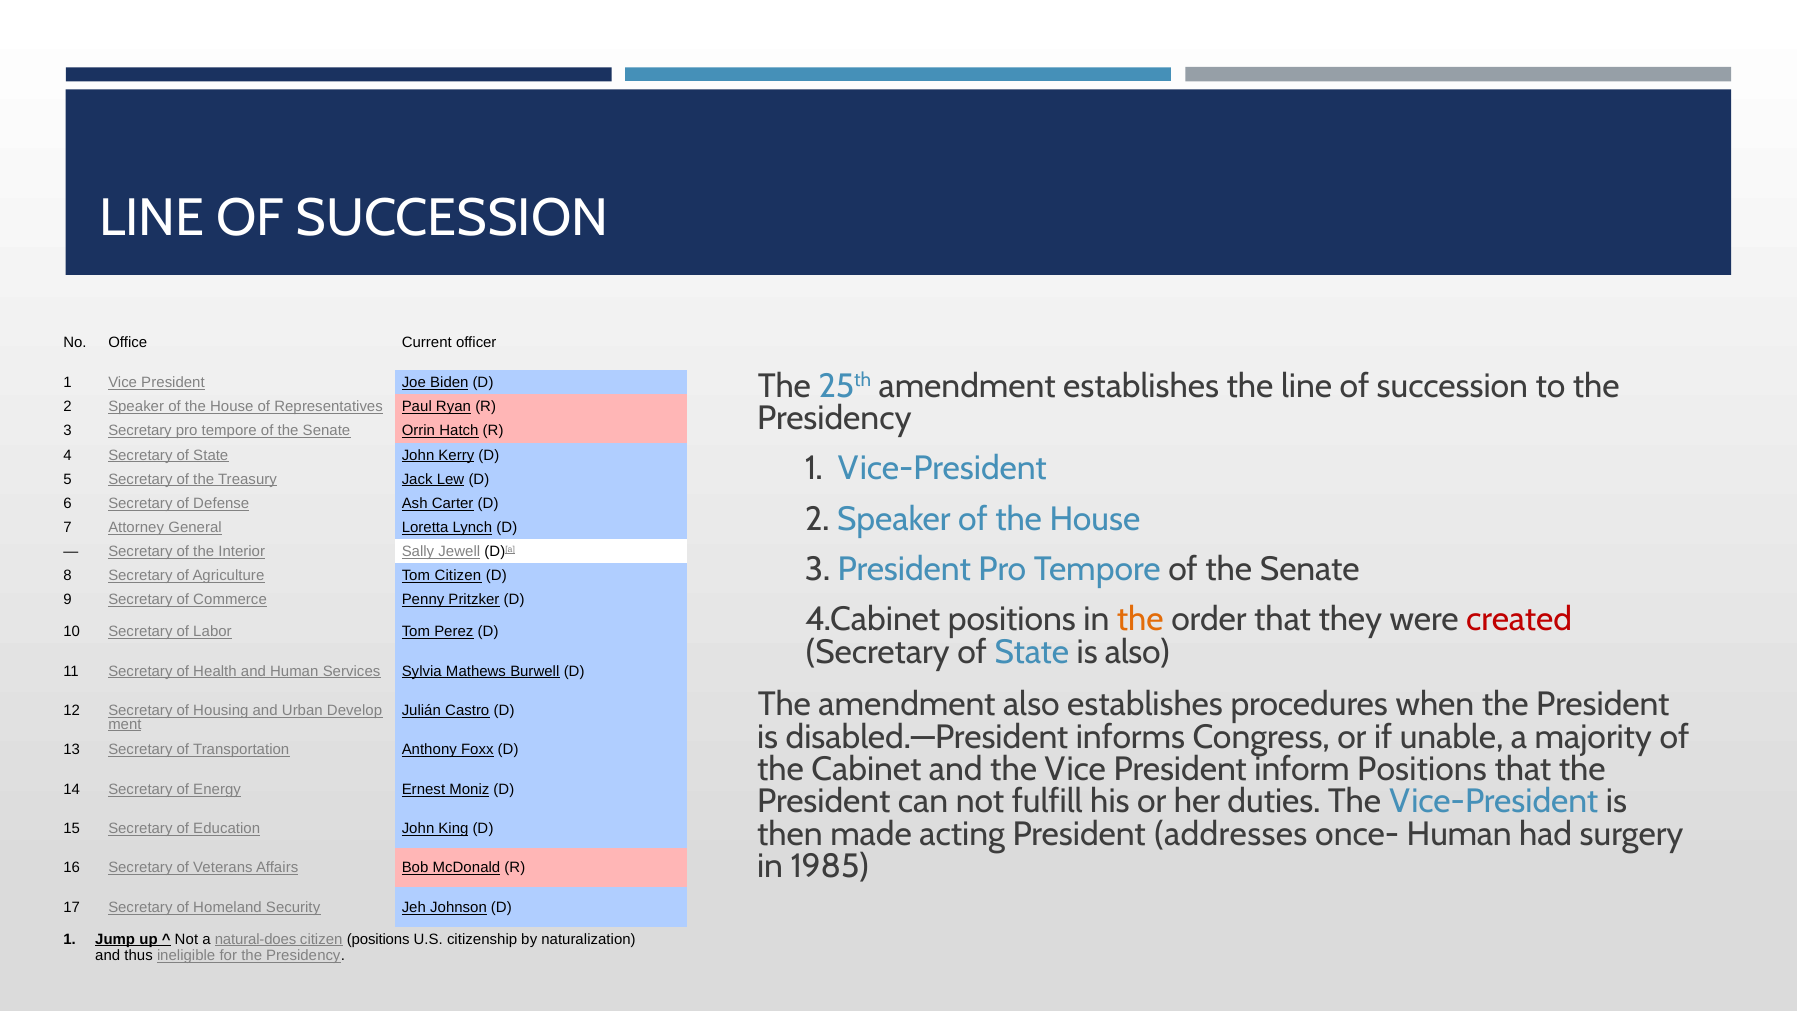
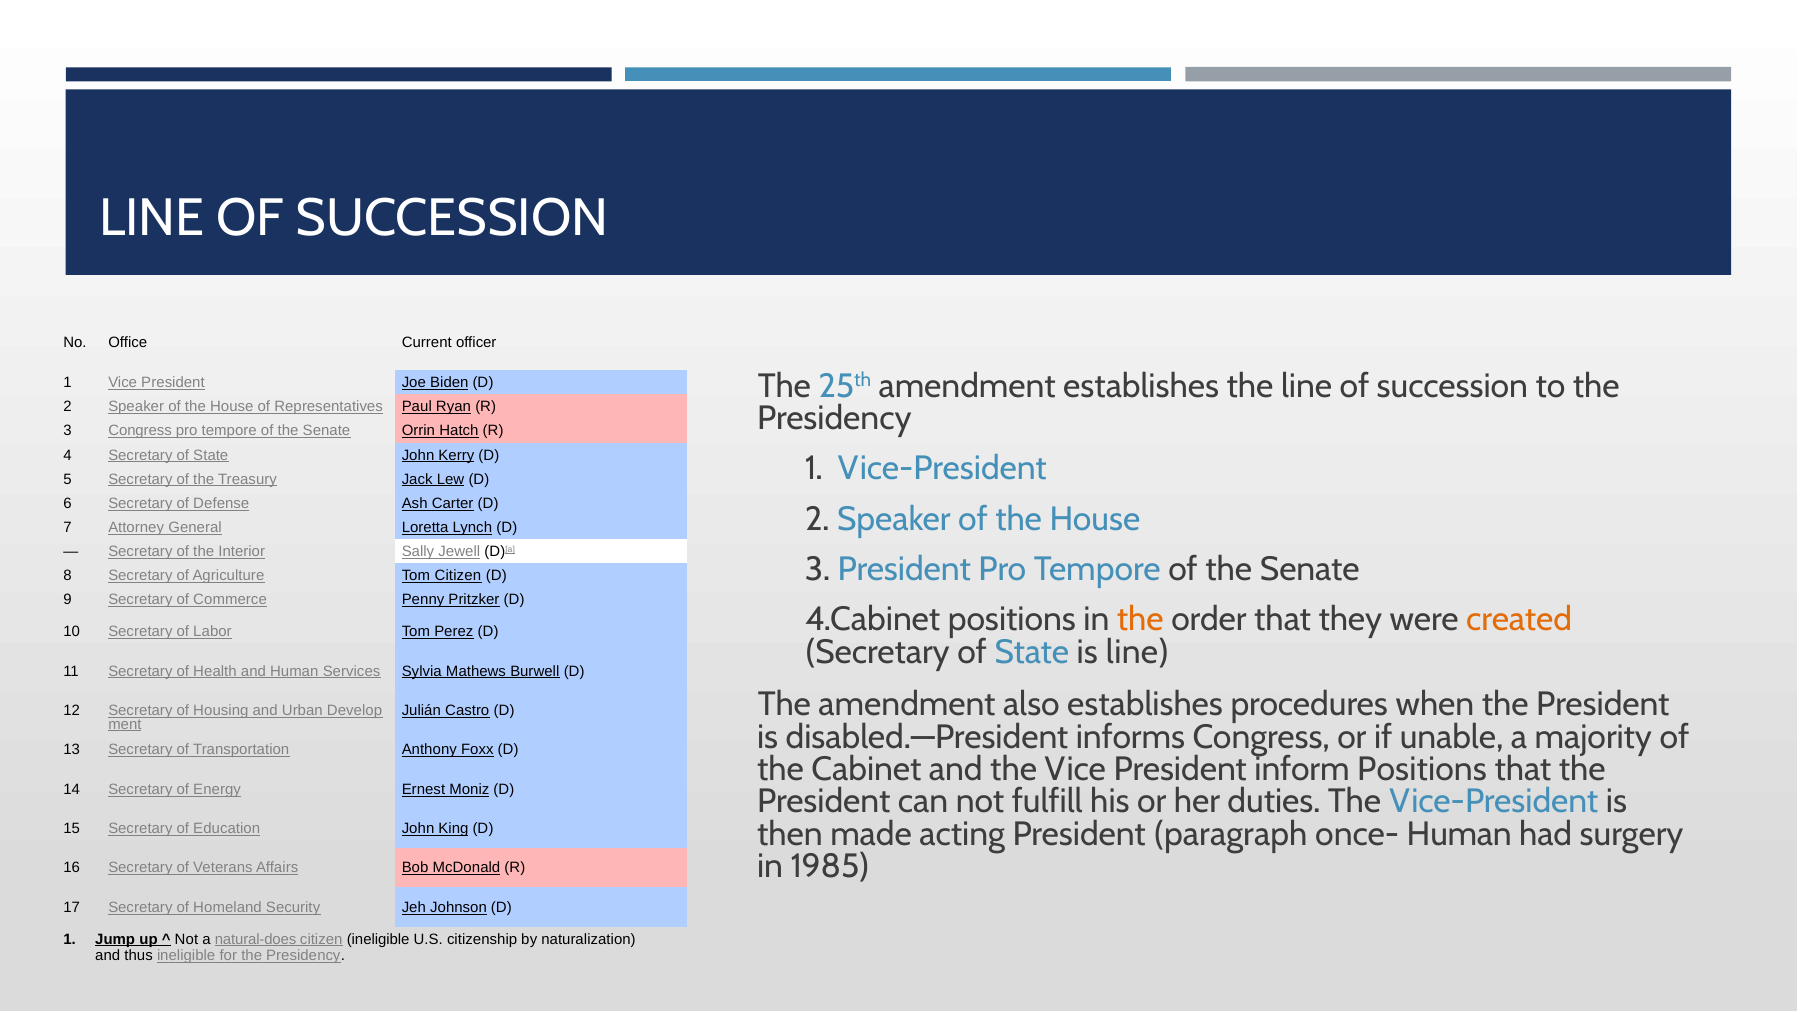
3 Secretary: Secretary -> Congress (140, 431)
created colour: red -> orange (1519, 620)
is also: also -> line (1138, 652)
addresses: addresses -> paragraph (1230, 834)
citizen positions: positions -> ineligible (378, 939)
